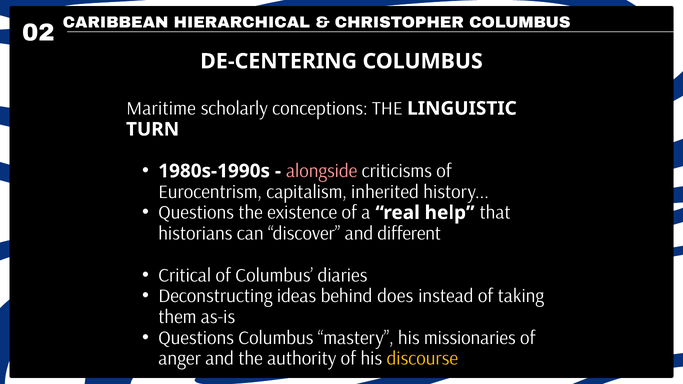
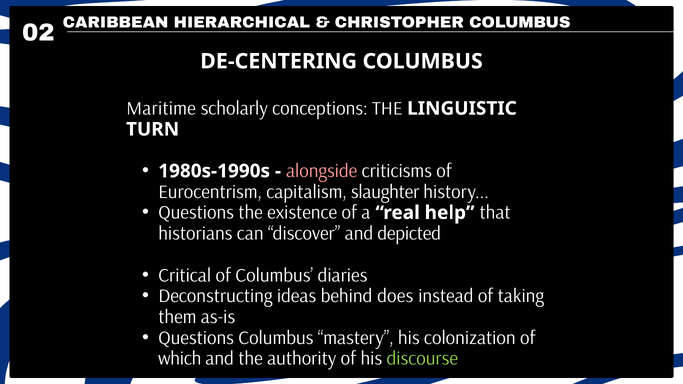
inherited: inherited -> slaughter (385, 192)
different: different -> depicted (409, 234)
missionaries: missionaries -> colonization (470, 338)
anger: anger -> which (180, 359)
discourse colour: yellow -> light green (422, 359)
